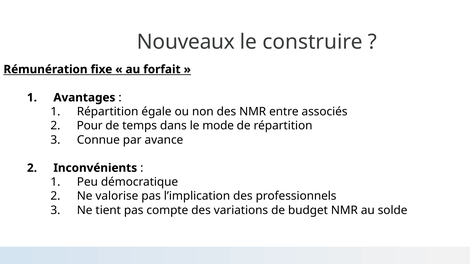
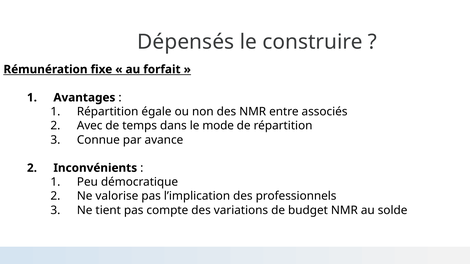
Nouveaux: Nouveaux -> Dépensés (186, 42)
Pour: Pour -> Avec (90, 126)
